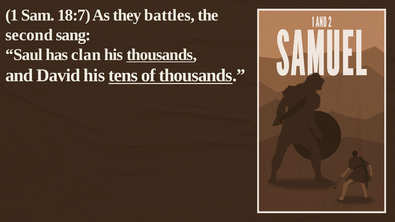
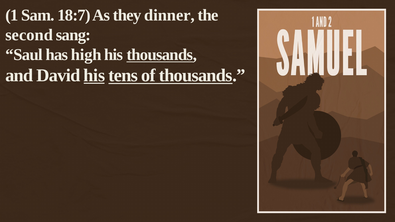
battles: battles -> dinner (169, 15)
clan: clan -> high (86, 55)
his underline: none -> present (94, 76)
